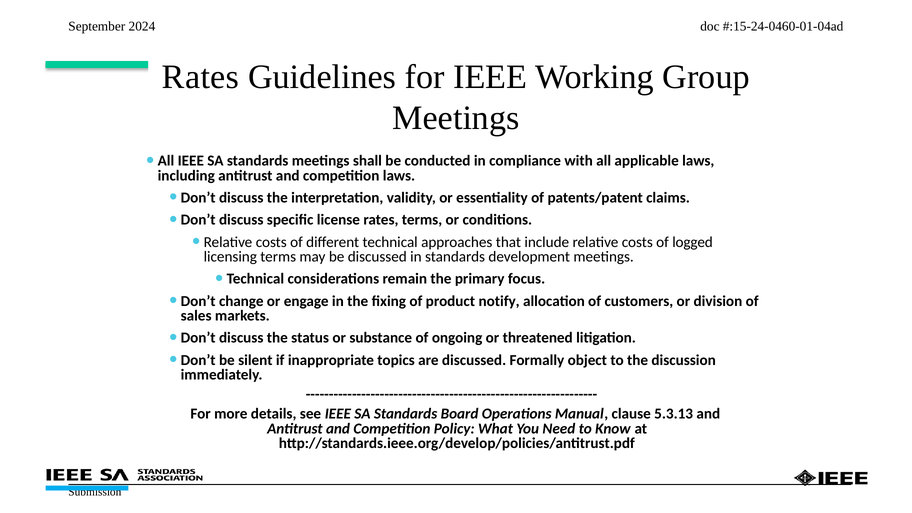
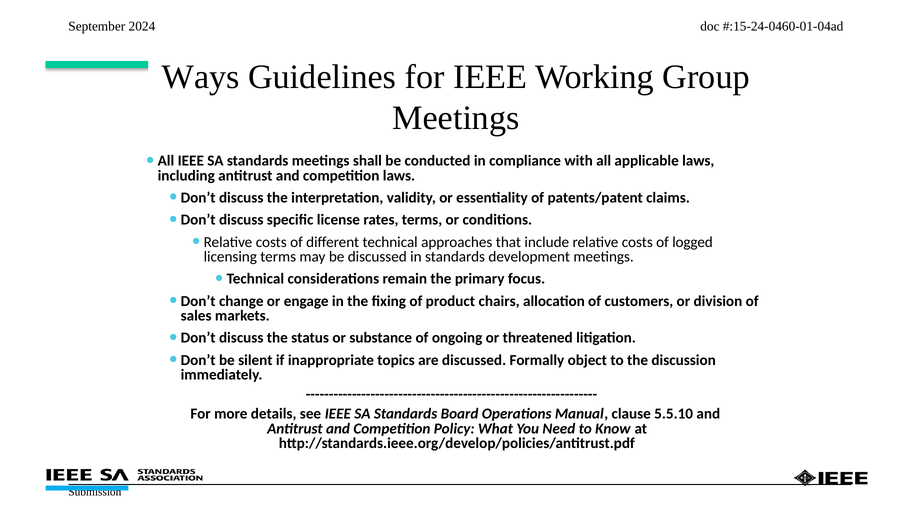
Rates: Rates -> Ways (201, 77)
notify: notify -> chairs (499, 301)
5.3.13: 5.3.13 -> 5.5.10 (674, 414)
